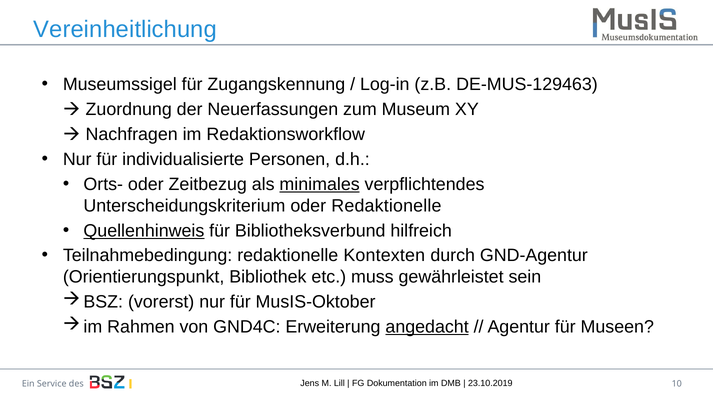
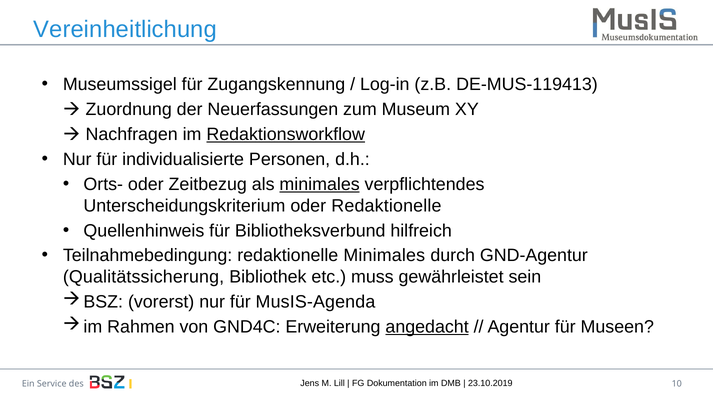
DE-MUS-129463: DE-MUS-129463 -> DE-MUS-119413 (527, 85)
Redaktionsworkflow underline: none -> present (286, 134)
Quellenhinweis underline: present -> none (144, 231)
redaktionelle Kontexten: Kontexten -> Minimales (384, 256)
Orientierungspunkt: Orientierungspunkt -> Qualitätssicherung (144, 277)
MusIS-Oktober: MusIS-Oktober -> MusIS-Agenda (315, 302)
